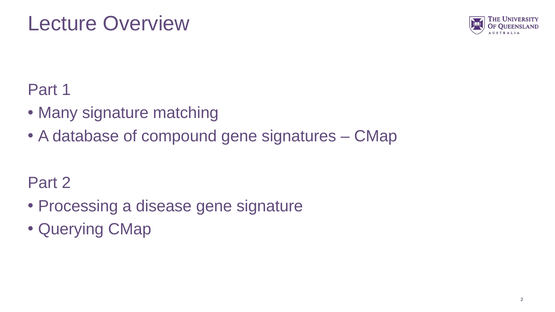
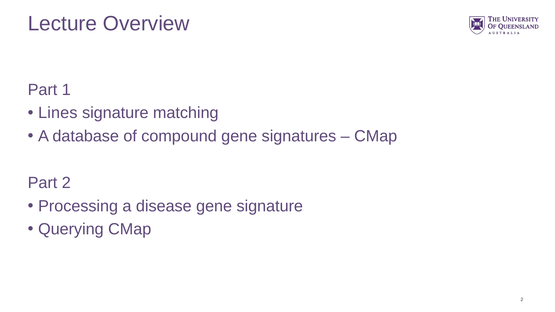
Many: Many -> Lines (58, 113)
